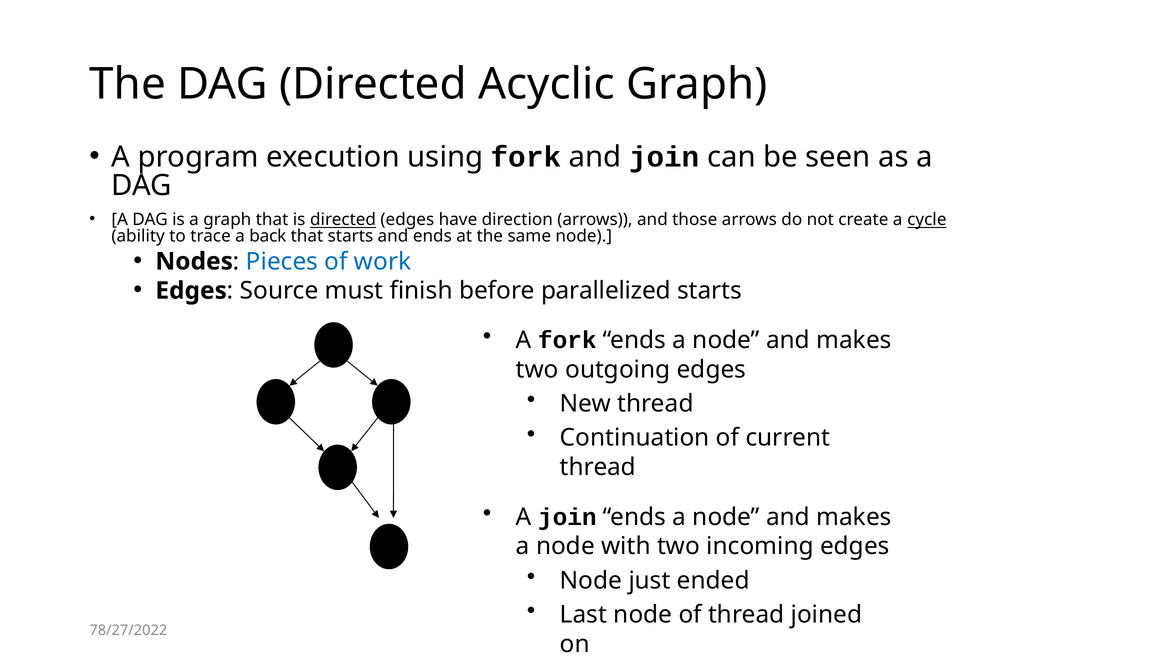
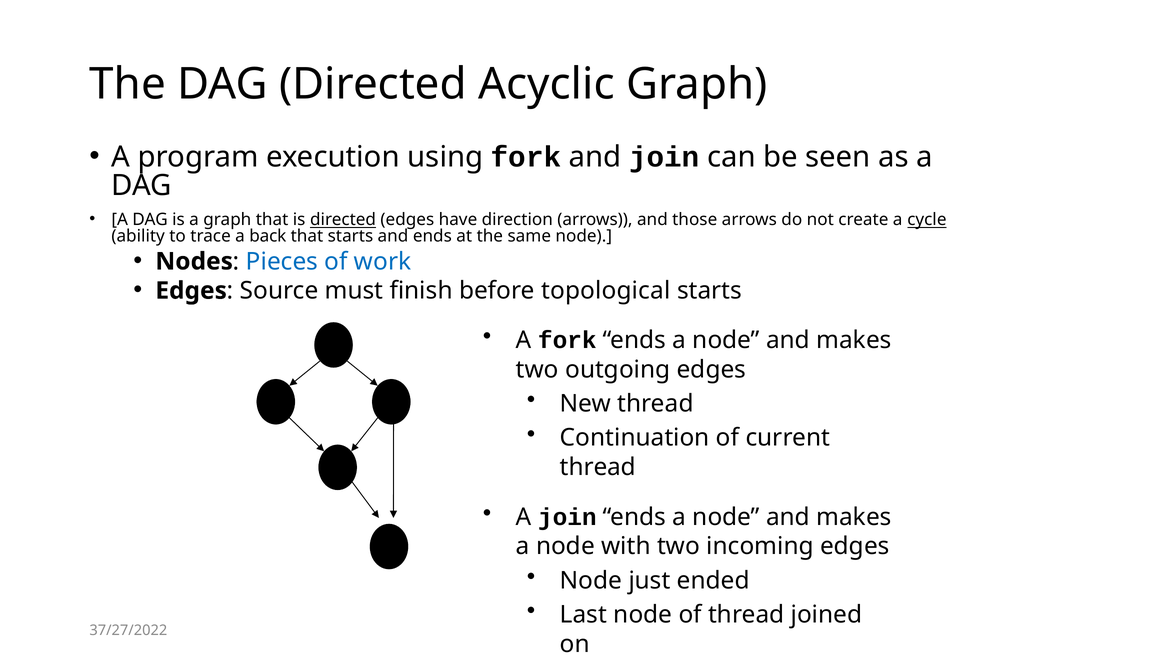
parallelized: parallelized -> topological (606, 291)
78/27/2022: 78/27/2022 -> 37/27/2022 (128, 630)
